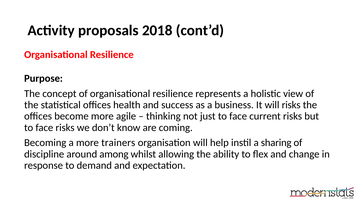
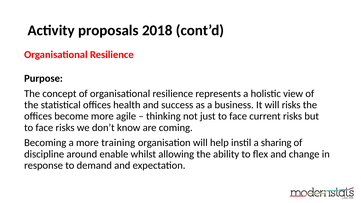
trainers: trainers -> training (118, 143)
among: among -> enable (114, 154)
